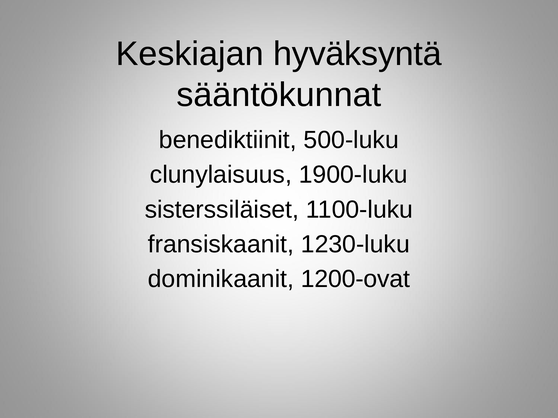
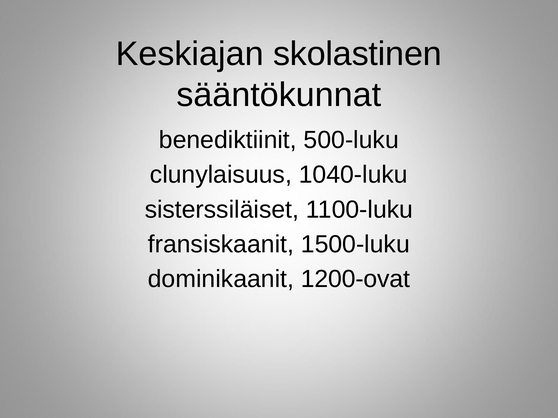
hyväksyntä: hyväksyntä -> skolastinen (357, 54)
1900-luku: 1900-luku -> 1040-luku (353, 175)
1230-luku: 1230-luku -> 1500-luku (355, 244)
